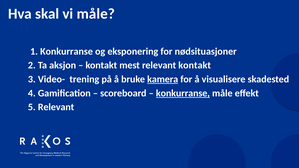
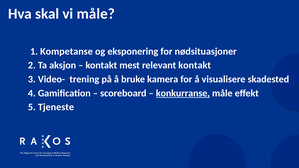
1 Konkurranse: Konkurranse -> Kompetanse (66, 51)
kamera underline: present -> none (163, 79)
5 Relevant: Relevant -> Tjeneste (56, 107)
